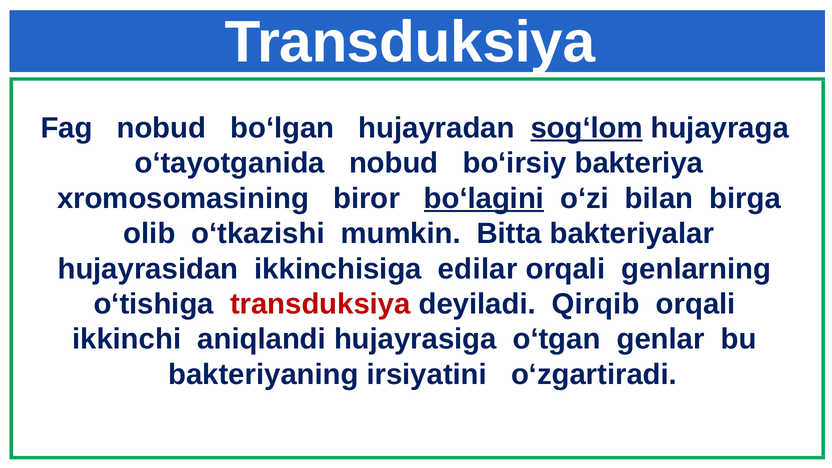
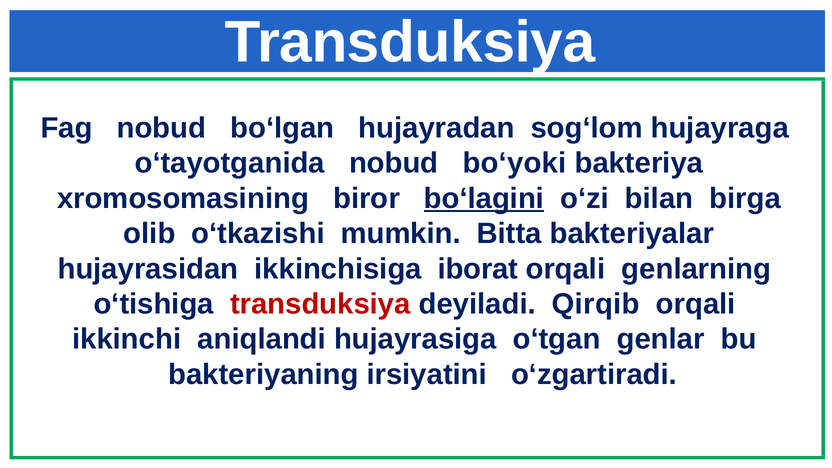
sog‘lom underline: present -> none (587, 128)
bo‘irsiy: bo‘irsiy -> bo‘yoki (515, 163)
edilar: edilar -> iborat (478, 269)
